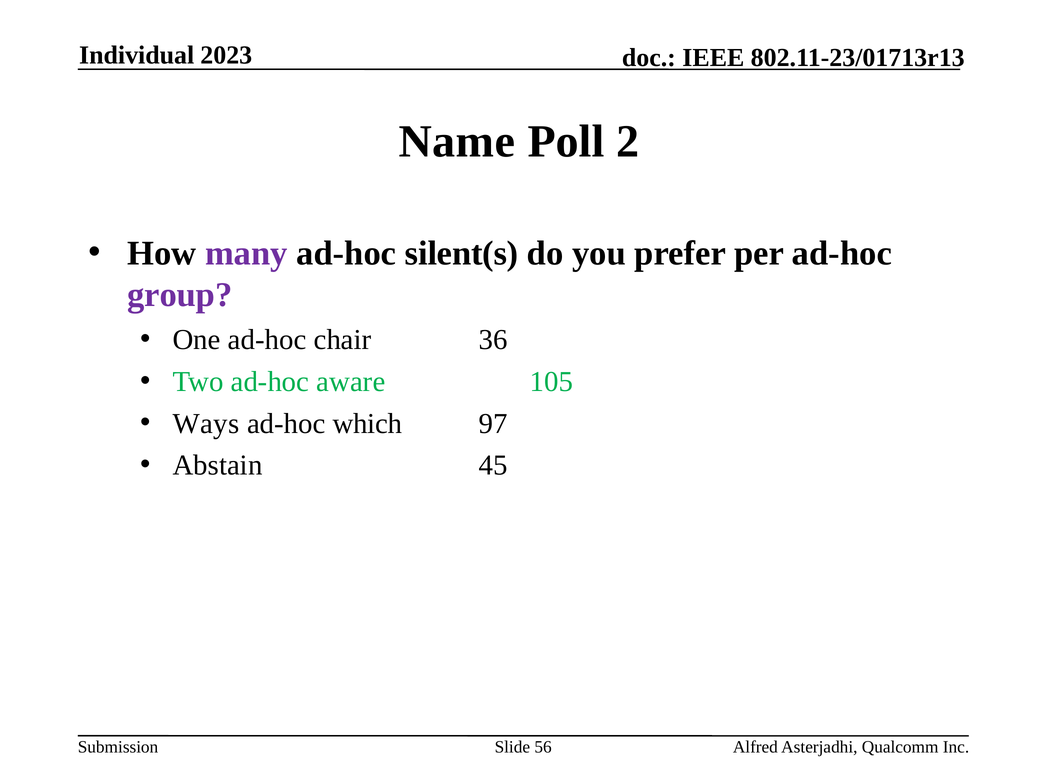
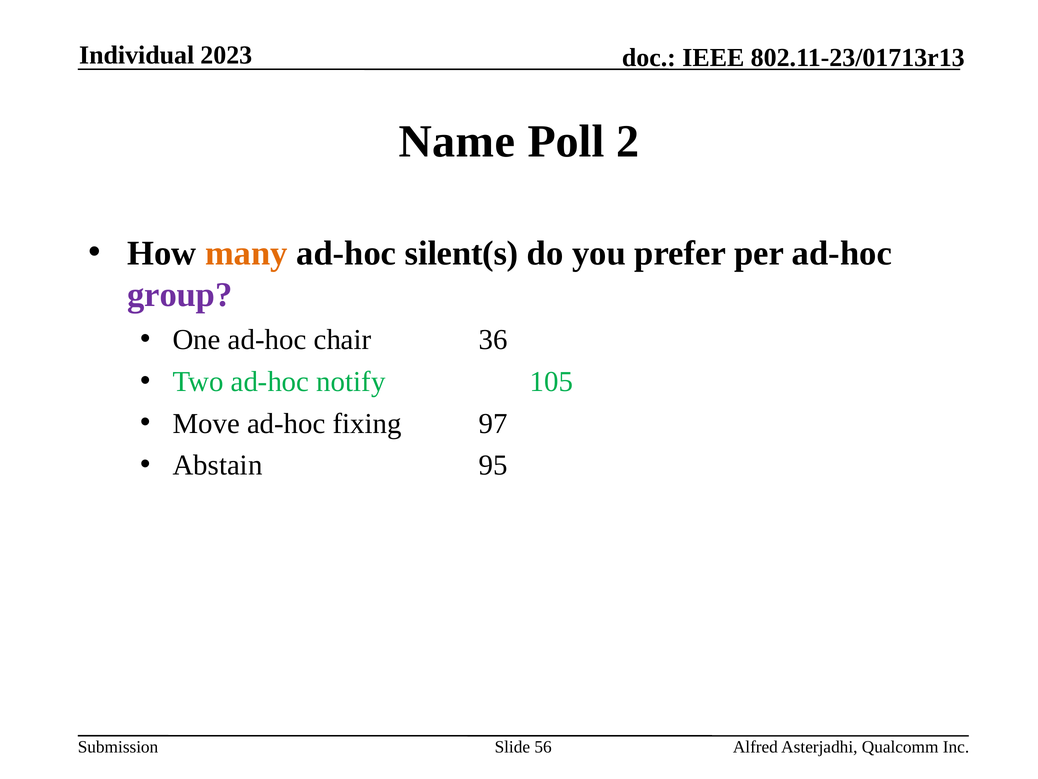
many colour: purple -> orange (246, 253)
aware: aware -> notify (351, 381)
Ways: Ways -> Move (206, 423)
which: which -> fixing (367, 423)
45: 45 -> 95 (493, 465)
